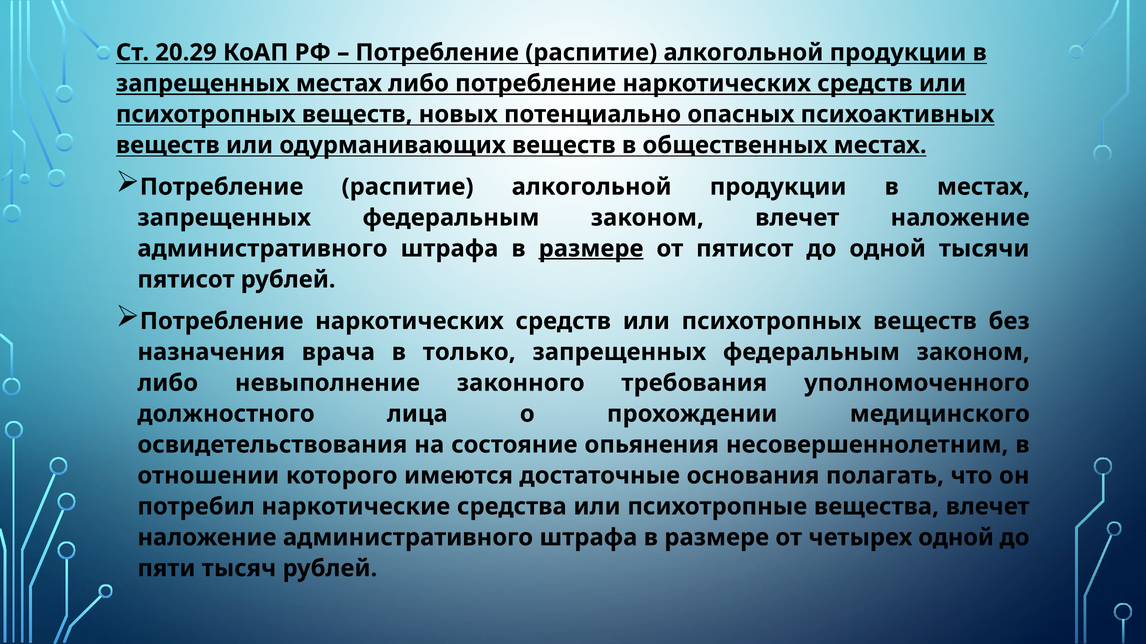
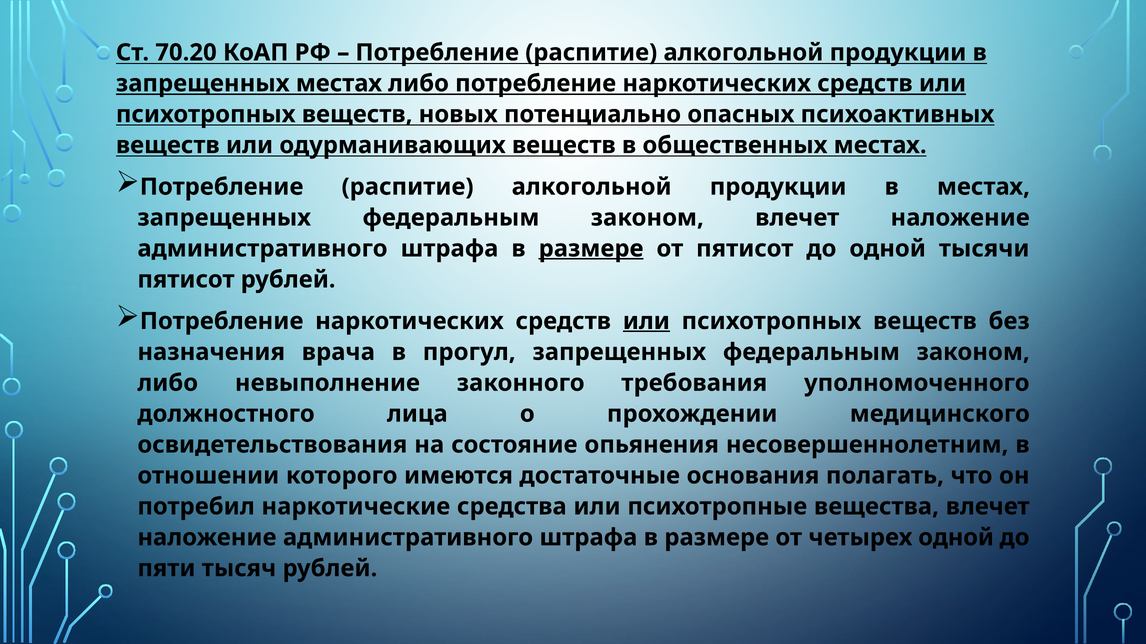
20.29: 20.29 -> 70.20 (186, 53)
или underline: none -> present (646, 321)
только: только -> прогул (469, 352)
